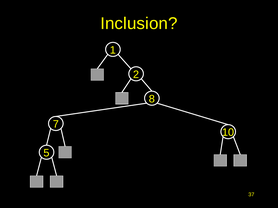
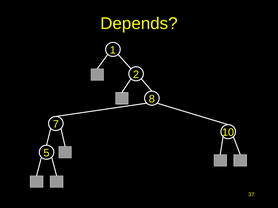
Inclusion: Inclusion -> Depends (139, 23)
